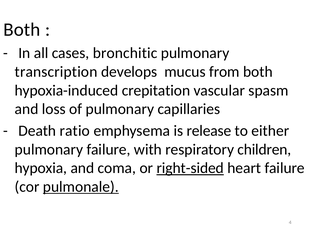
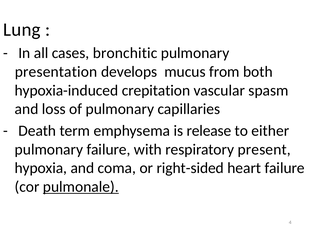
Both: Both -> Lung (22, 29)
transcription: transcription -> presentation (56, 72)
ratio: ratio -> term (75, 130)
children: children -> present (264, 149)
right-sided underline: present -> none (190, 168)
